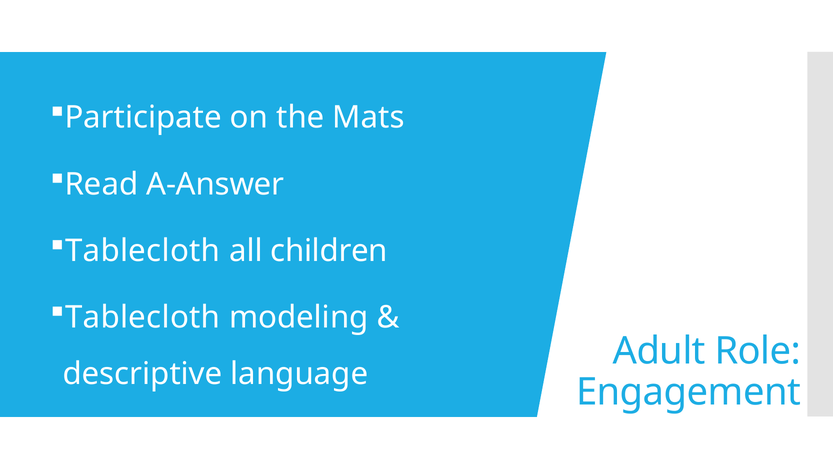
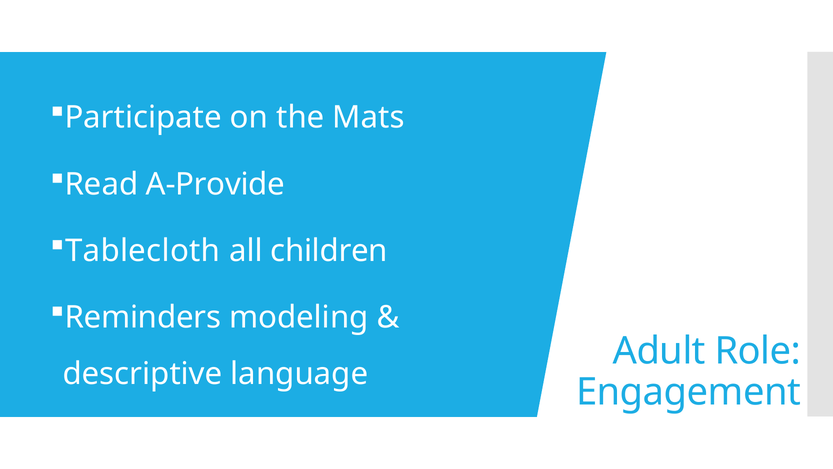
A-Answer: A-Answer -> A-Provide (215, 184)
Tablecloth: Tablecloth -> Reminders (143, 317)
